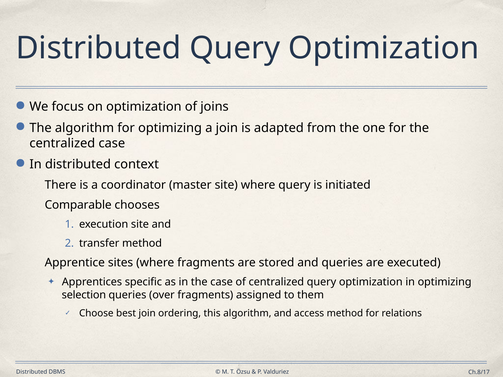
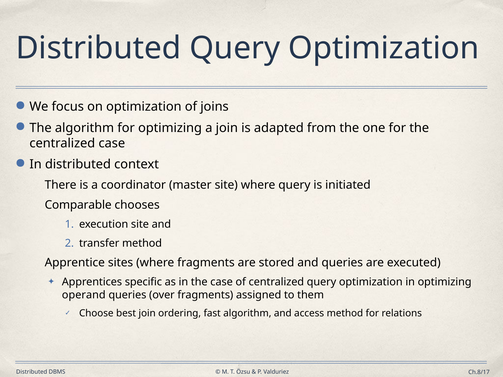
selection: selection -> operand (84, 295)
this: this -> fast (212, 313)
